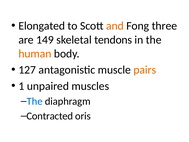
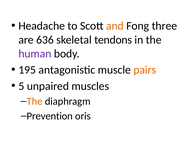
Elongated: Elongated -> Headache (42, 26)
149: 149 -> 636 (45, 40)
human colour: orange -> purple (35, 54)
127: 127 -> 195 (27, 70)
1: 1 -> 5 (21, 86)
The colour: blue -> orange (35, 101)
Contracted: Contracted -> Prevention (50, 116)
